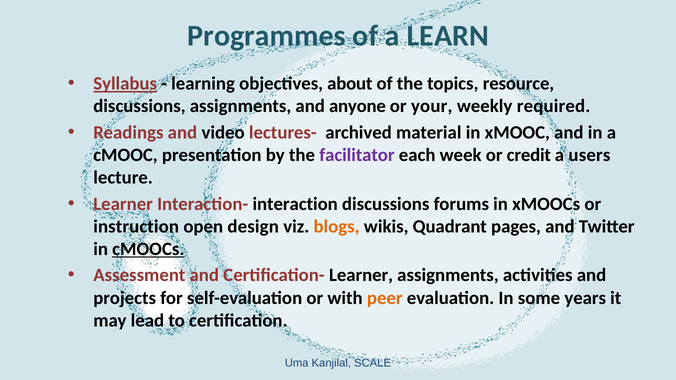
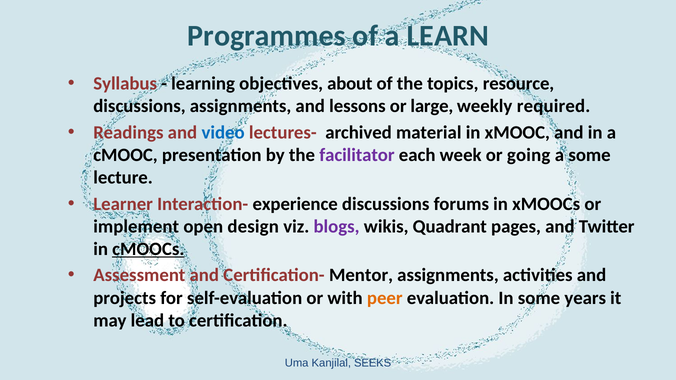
Syllabus underline: present -> none (125, 84)
anyone: anyone -> lessons (357, 106)
your: your -> large (432, 106)
video colour: black -> blue (223, 133)
credit: credit -> going (529, 155)
a users: users -> some (590, 155)
interaction: interaction -> experience (295, 204)
instruction: instruction -> implement (136, 227)
blogs colour: orange -> purple (337, 227)
Certification- Learner: Learner -> Mentor (361, 275)
SCALE: SCALE -> SEEKS (373, 363)
